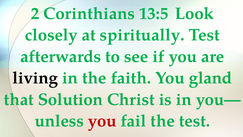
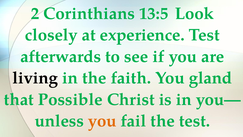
spiritually: spiritually -> experience (142, 35)
Solution: Solution -> Possible (70, 99)
you colour: red -> orange (102, 121)
